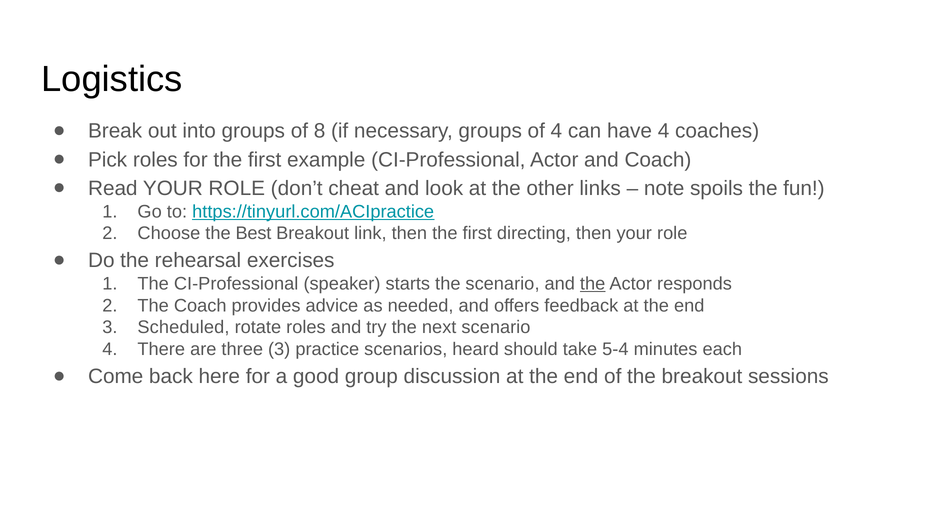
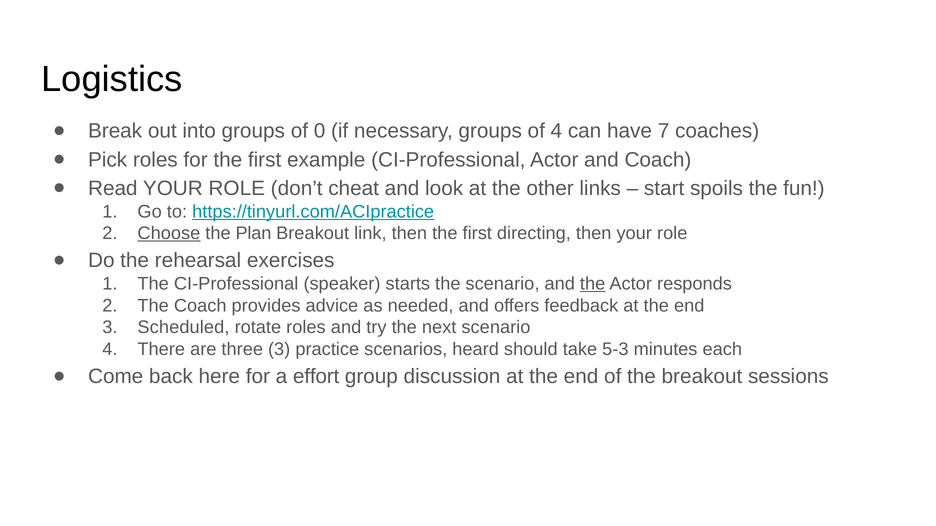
8: 8 -> 0 (320, 131)
have 4: 4 -> 7 (664, 131)
note: note -> start (664, 189)
Choose underline: none -> present (169, 234)
Best: Best -> Plan (253, 234)
5-4: 5-4 -> 5-3 (615, 350)
good: good -> effort (316, 377)
